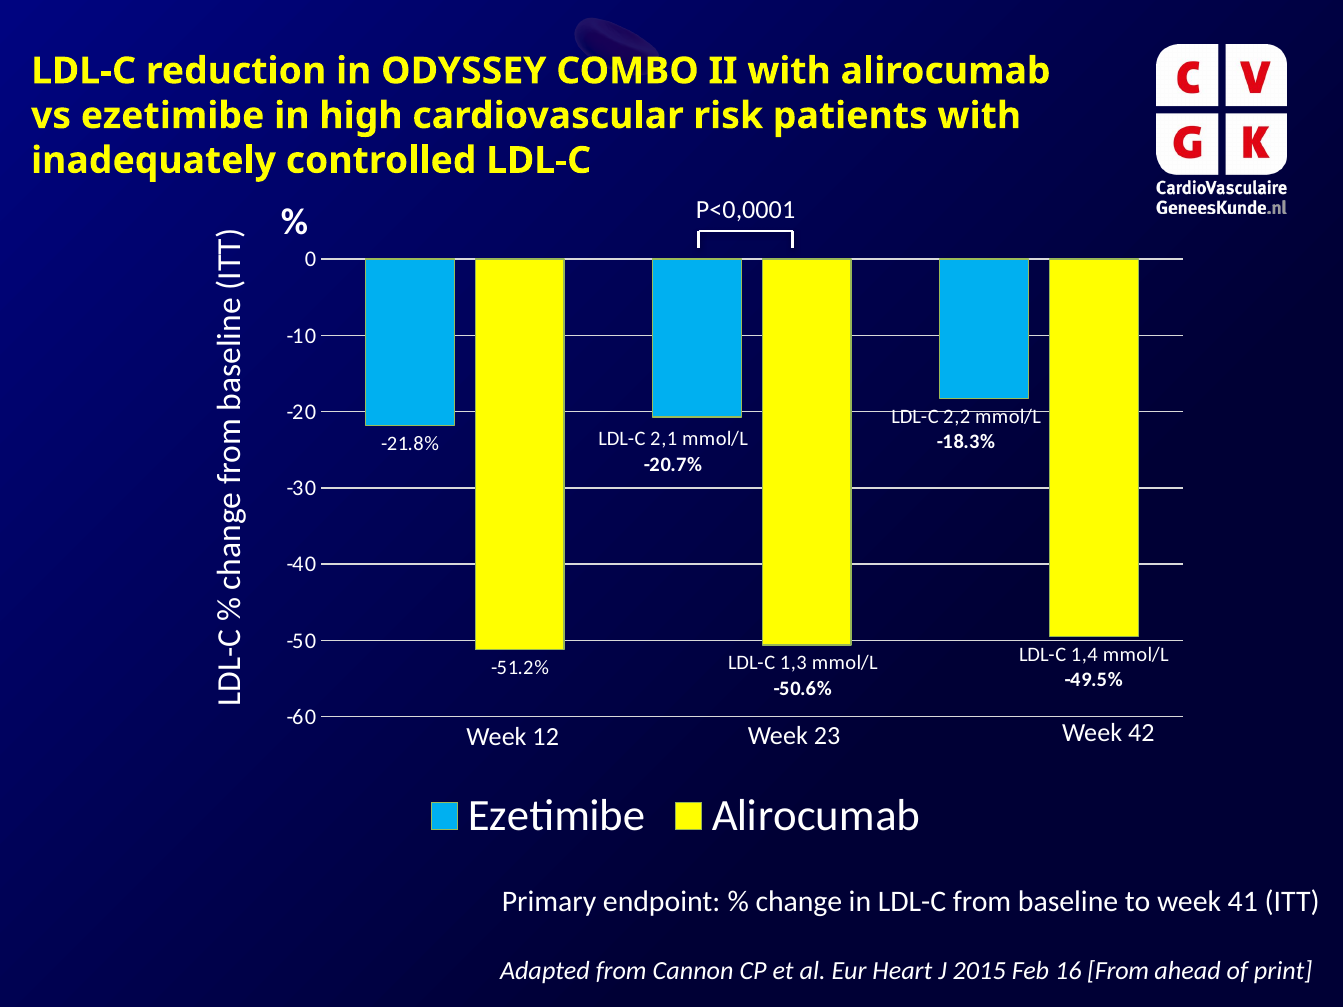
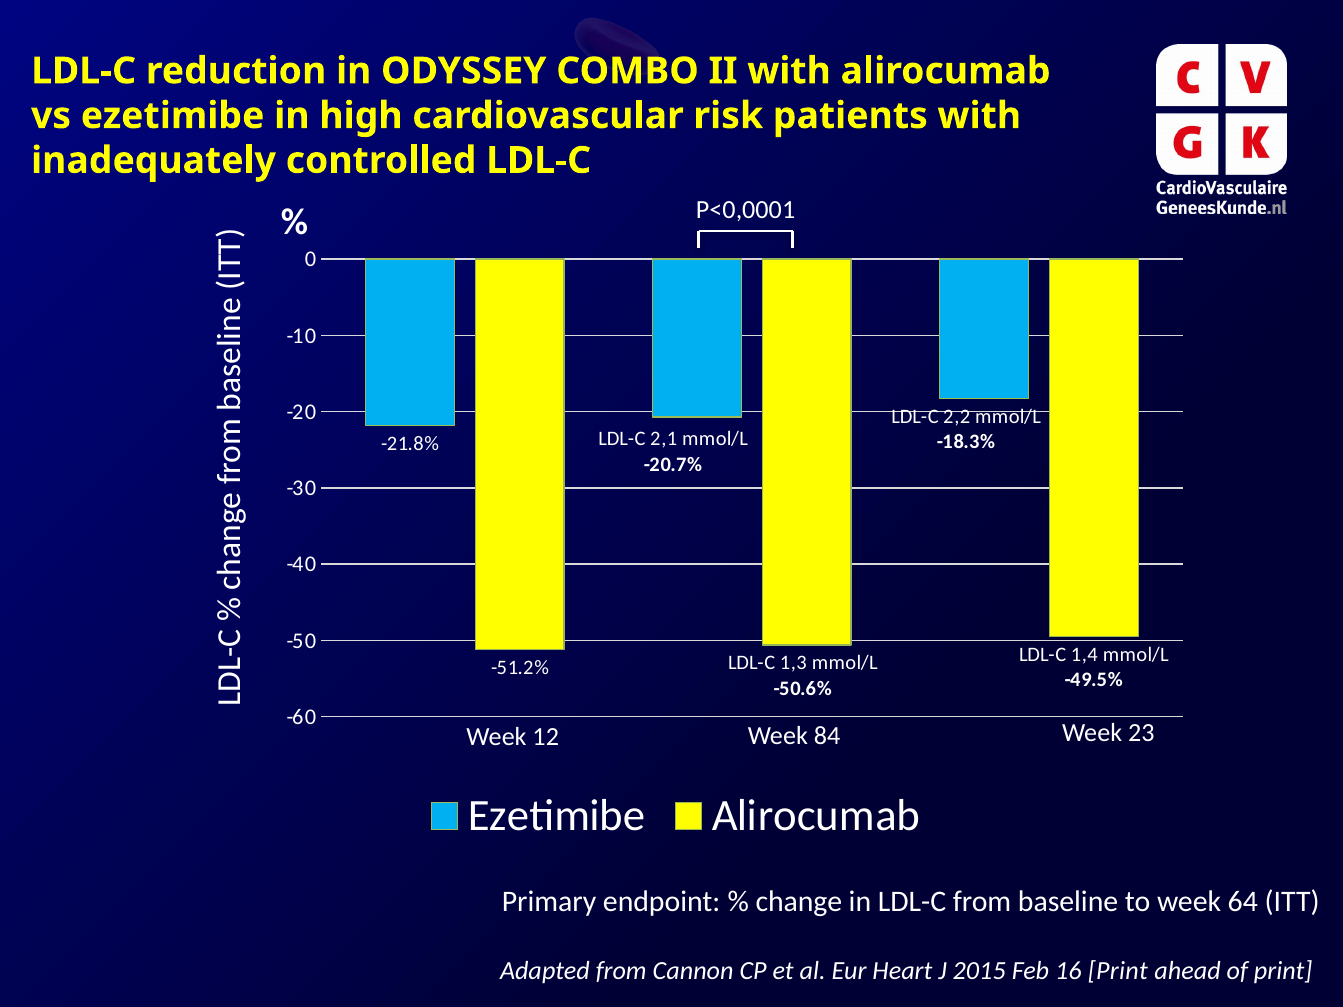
23: 23 -> 84 (827, 736)
42: 42 -> 23 (1141, 733)
41: 41 -> 64 (1243, 902)
16 From: From -> Print (1118, 972)
